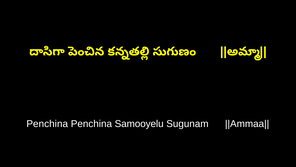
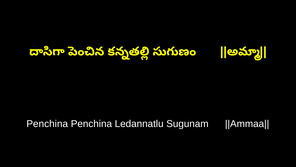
Samooyelu: Samooyelu -> Ledannatlu (139, 124)
